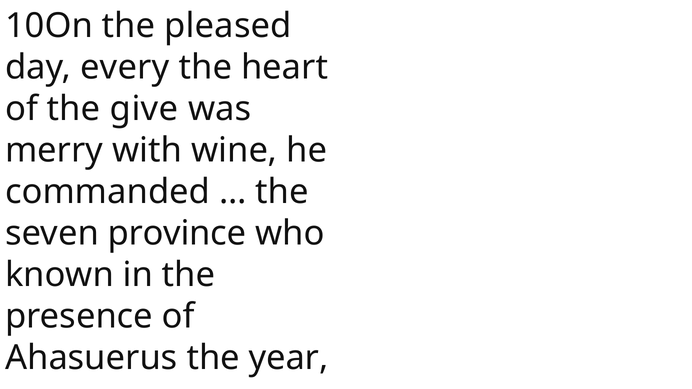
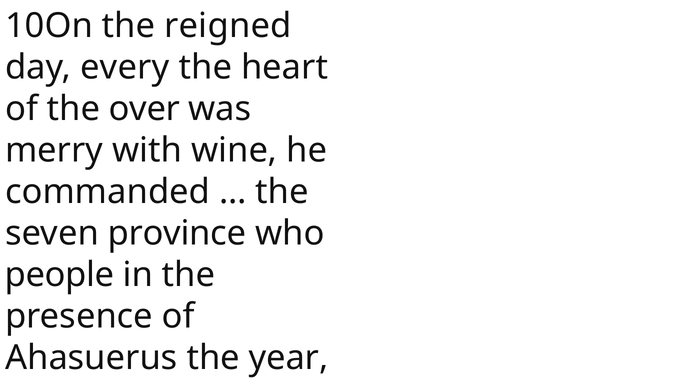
pleased: pleased -> reigned (228, 26)
give: give -> over (144, 109)
known: known -> people (60, 275)
